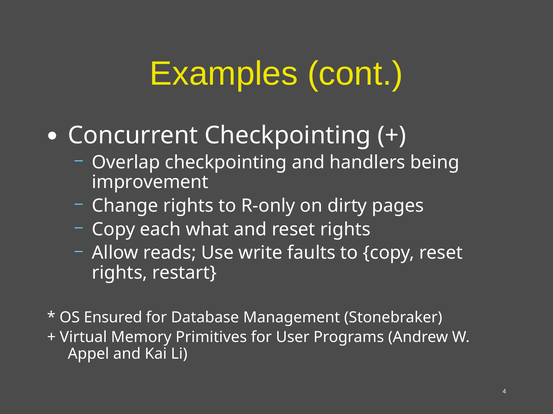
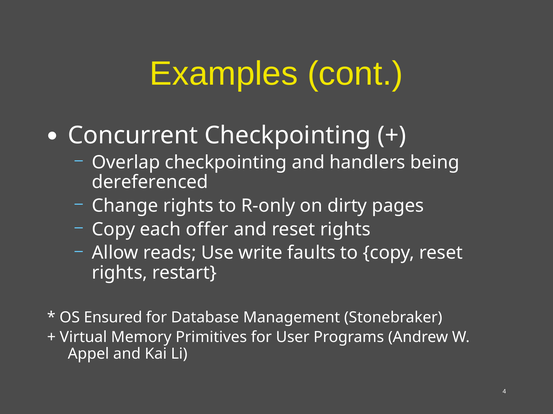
improvement: improvement -> dereferenced (150, 183)
what: what -> offer (207, 230)
